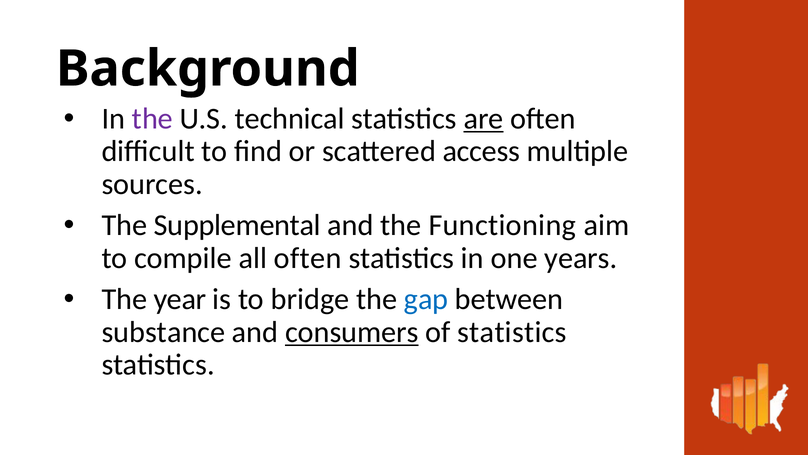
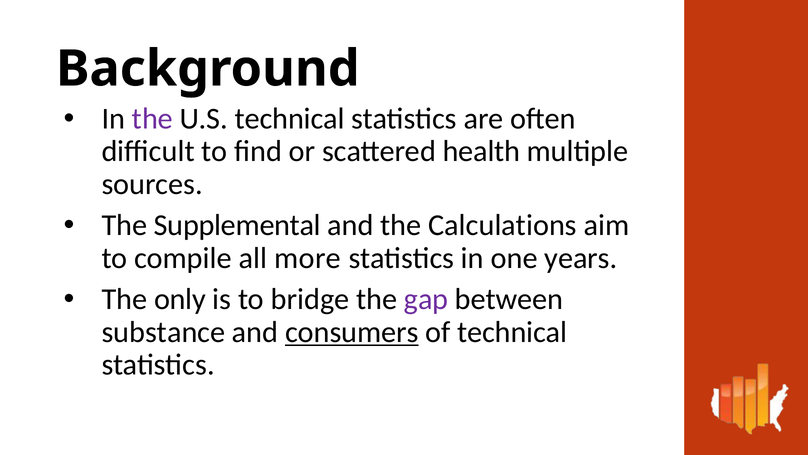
are underline: present -> none (484, 119)
access: access -> health (481, 151)
Functioning: Functioning -> Calculations (502, 225)
all often: often -> more (308, 258)
year: year -> only (180, 299)
gap colour: blue -> purple (426, 299)
of statistics: statistics -> technical (512, 332)
